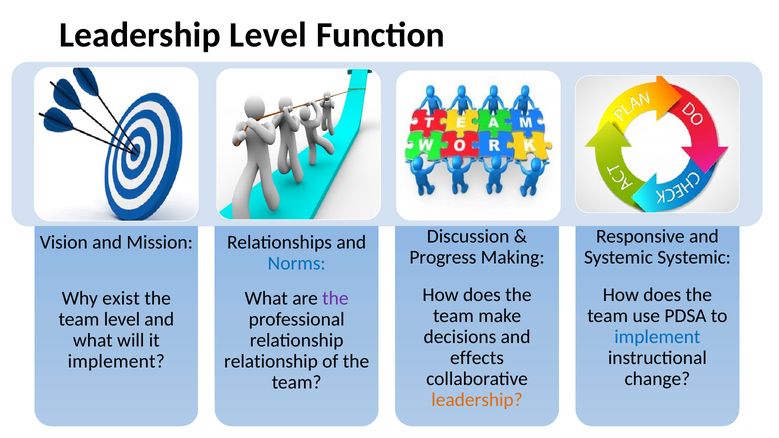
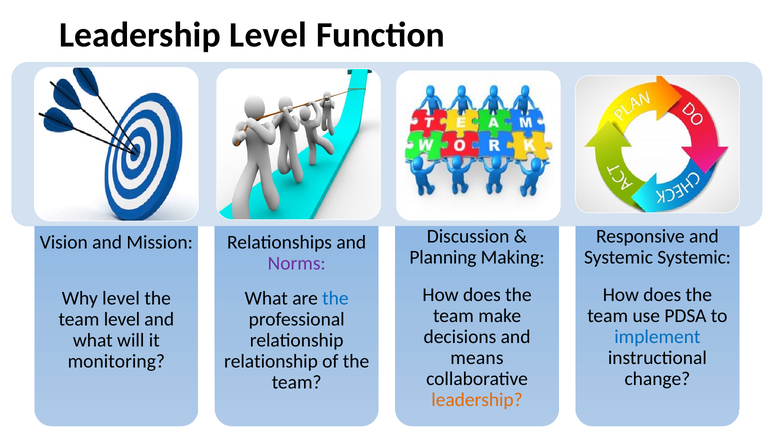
Progress: Progress -> Planning (443, 258)
Norms colour: blue -> purple (297, 263)
Why exist: exist -> level (121, 298)
the colour: purple -> blue (335, 298)
effects: effects -> means (477, 358)
implement: implement -> monitoring (116, 362)
